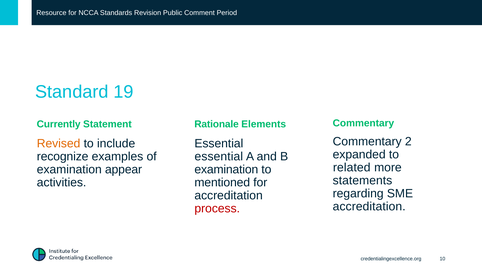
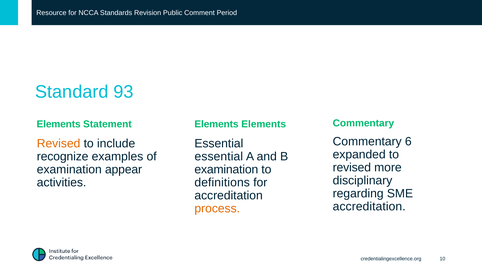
19: 19 -> 93 (124, 92)
Currently: Currently -> Elements (59, 124)
Rationale: Rationale -> Elements (217, 124)
2: 2 -> 6 (408, 142)
related: related -> revised (352, 168)
statements: statements -> disciplinary (363, 181)
mentioned: mentioned -> definitions (222, 183)
process colour: red -> orange (217, 209)
